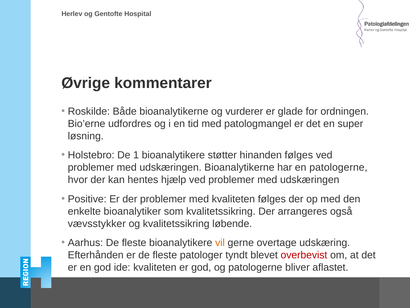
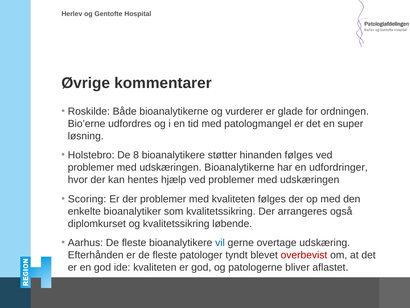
1: 1 -> 8 (136, 155)
en patologerne: patologerne -> udfordringer (338, 167)
Positive: Positive -> Scoring (87, 199)
vævsstykker: vævsstykker -> diplomkurset (97, 223)
vil colour: orange -> blue (220, 242)
